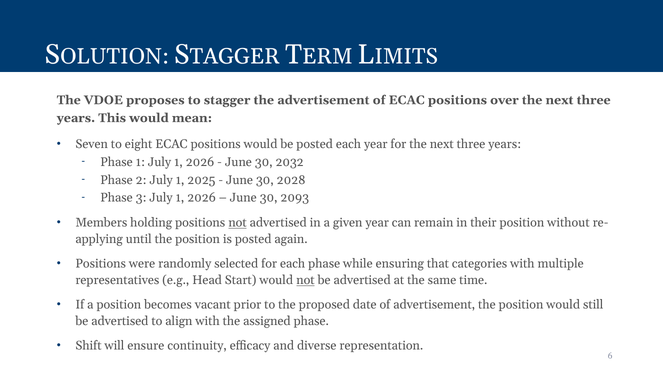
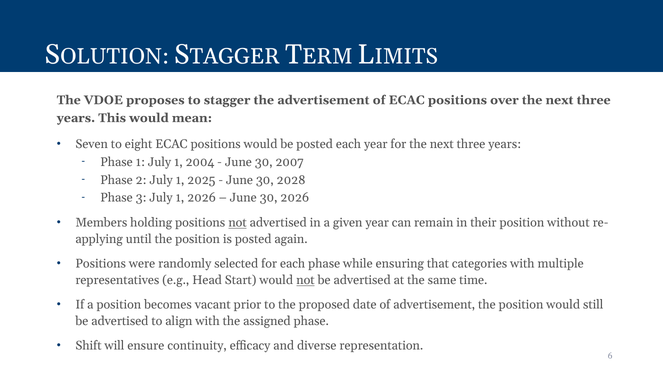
1 July 1 2026: 2026 -> 2004 (200, 162)
2032: 2032 -> 2007 (290, 162)
30 2093: 2093 -> 2026 (295, 198)
